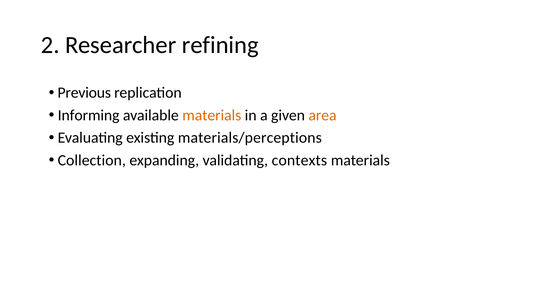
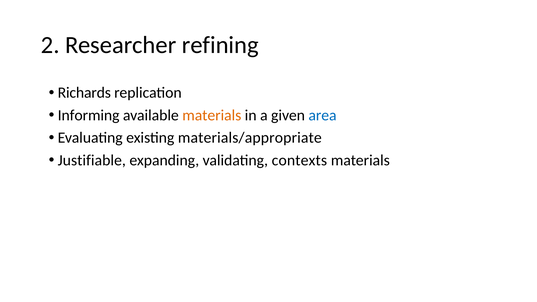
Previous: Previous -> Richards (84, 93)
area colour: orange -> blue (322, 115)
materials/perceptions: materials/perceptions -> materials/appropriate (250, 138)
Collection: Collection -> Justifiable (92, 160)
